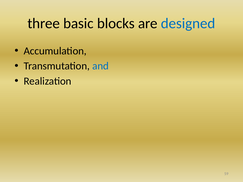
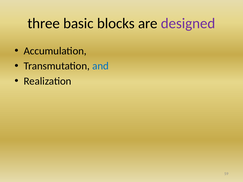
designed colour: blue -> purple (188, 24)
